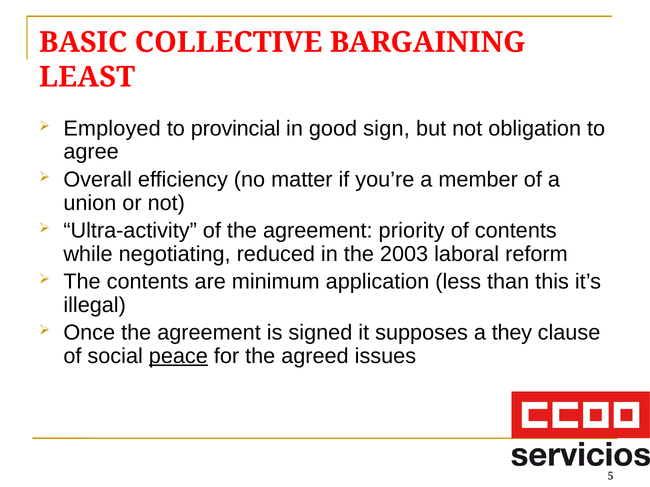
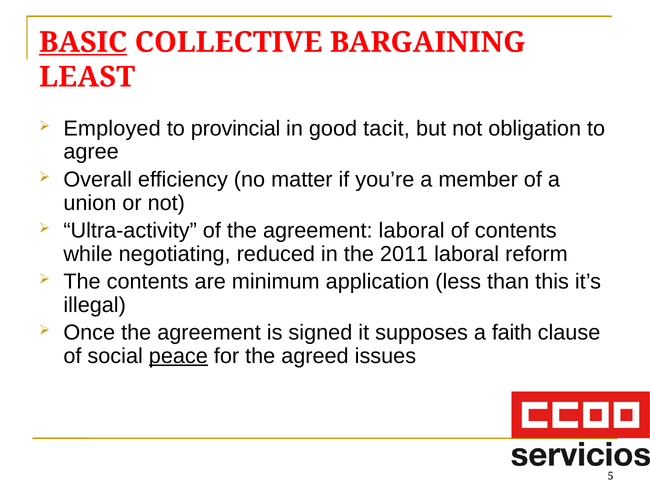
BASIC underline: none -> present (83, 42)
sign: sign -> tacit (386, 129)
agreement priority: priority -> laboral (412, 231)
2003: 2003 -> 2011 (404, 254)
they: they -> faith (512, 333)
